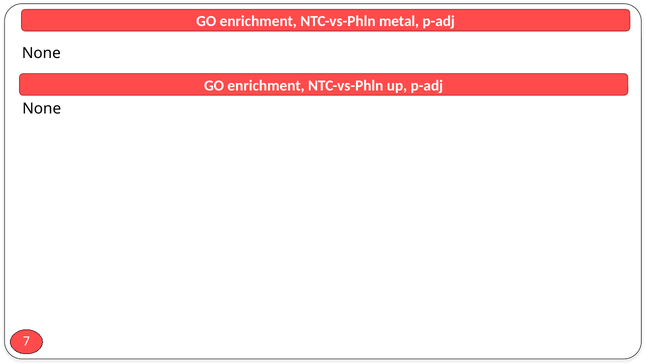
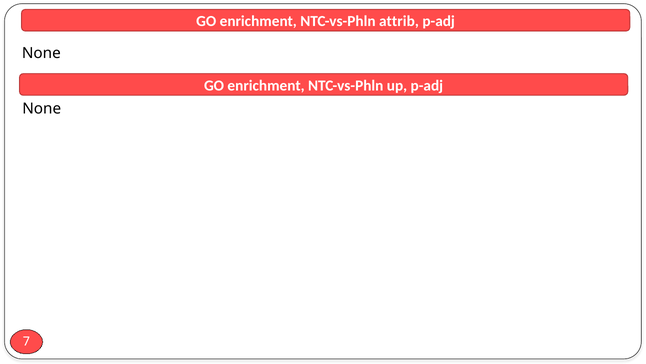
metal: metal -> attrib (399, 21)
